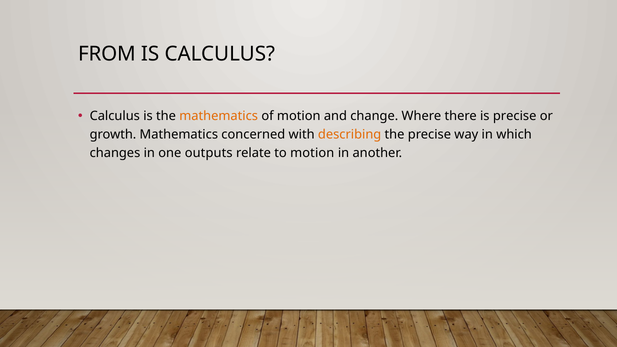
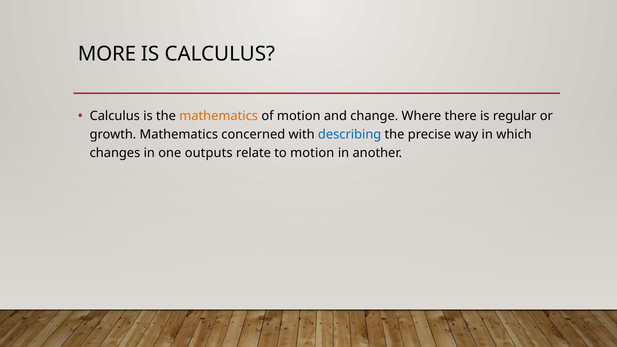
FROM: FROM -> MORE (107, 54)
is precise: precise -> regular (515, 116)
describing colour: orange -> blue (350, 135)
